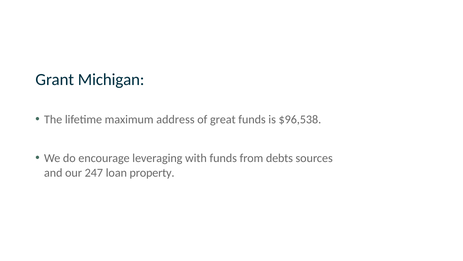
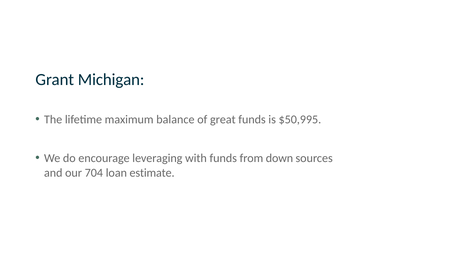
address: address -> balance (175, 119)
$96,538: $96,538 -> $50,995 (300, 119)
debts: debts -> down (279, 158)
247: 247 -> 704 (94, 172)
property: property -> estimate (152, 172)
